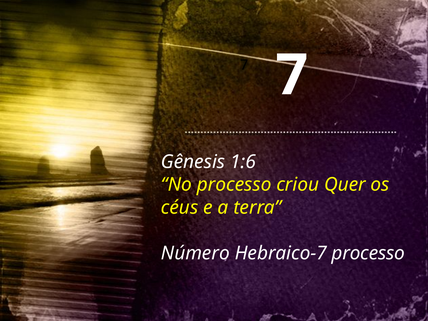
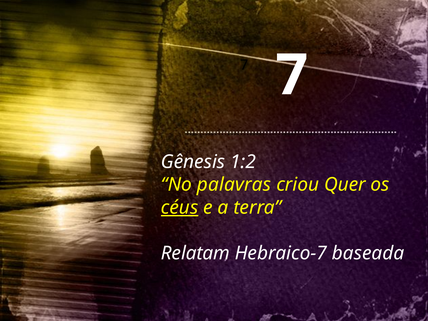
1:6: 1:6 -> 1:2 (243, 162)
No processo: processo -> palavras (234, 185)
céus underline: none -> present (180, 208)
Número: Número -> Relatam (195, 253)
Hebraico-7 processo: processo -> baseada (368, 253)
